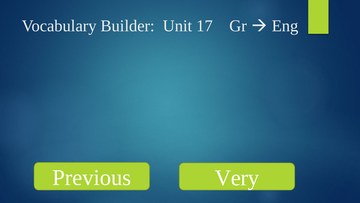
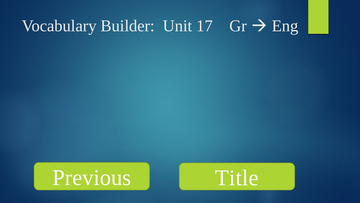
Very: Very -> Title (237, 178)
